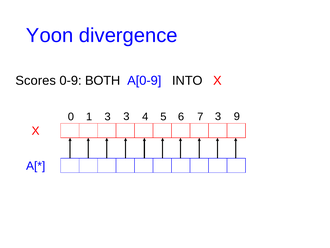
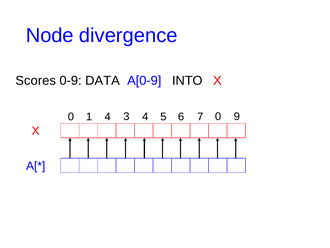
Yoon: Yoon -> Node (50, 35)
BOTH: BOTH -> DATA (103, 81)
1 3: 3 -> 4 (108, 117)
7 3: 3 -> 0 (218, 116)
